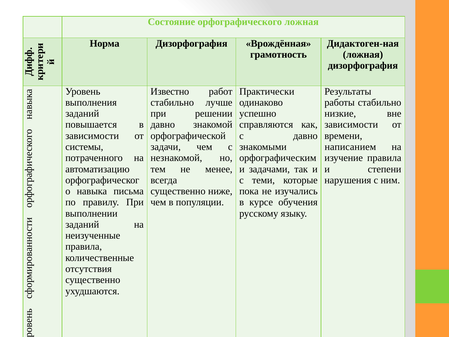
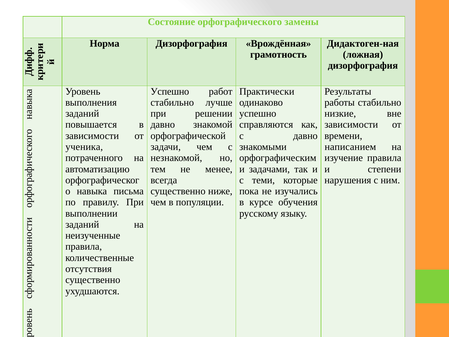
орфографического ложная: ложная -> замены (302, 22)
Известно: Известно -> Успешно (170, 91)
системы: системы -> ученика (84, 147)
